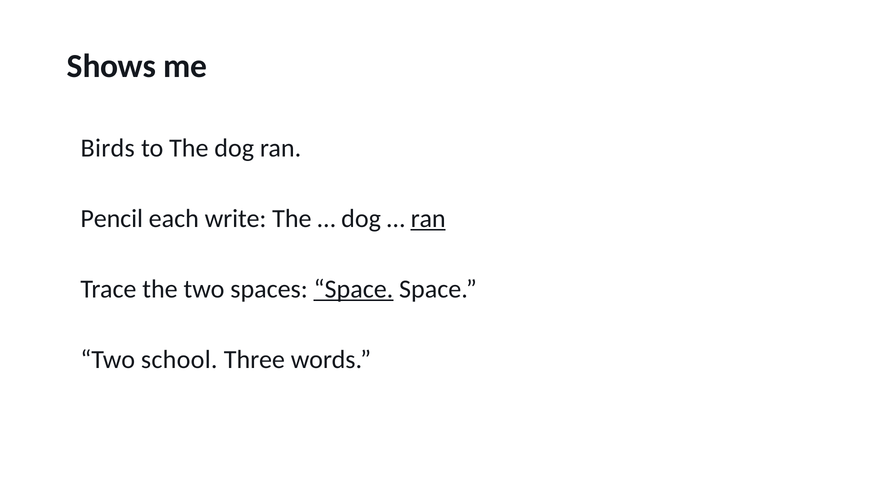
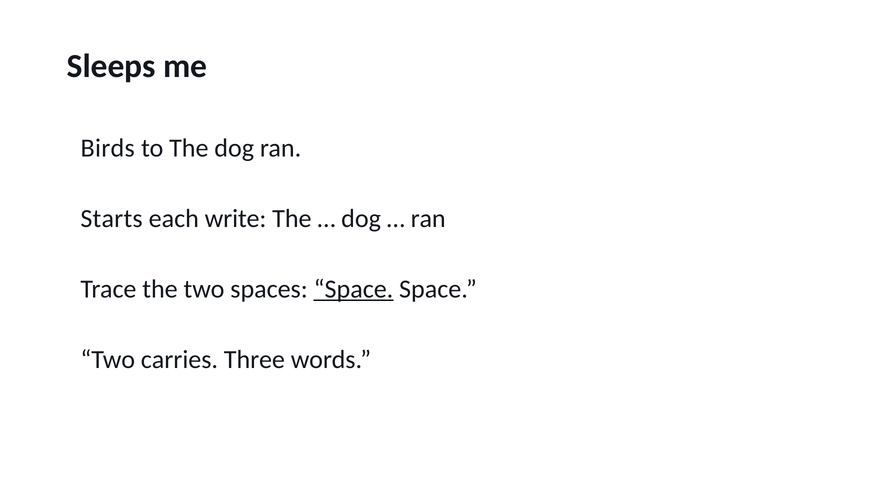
Shows: Shows -> Sleeps (111, 66)
Pencil: Pencil -> Starts (112, 219)
ran underline: present -> none (428, 219)
school: school -> carries (179, 360)
